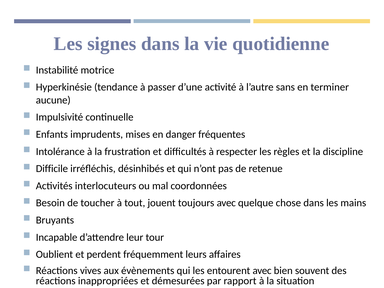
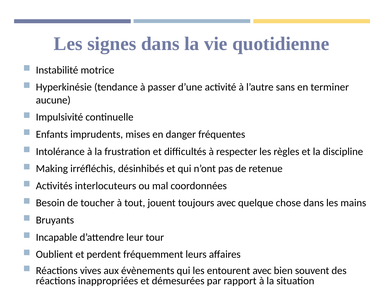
Difficile: Difficile -> Making (52, 169)
